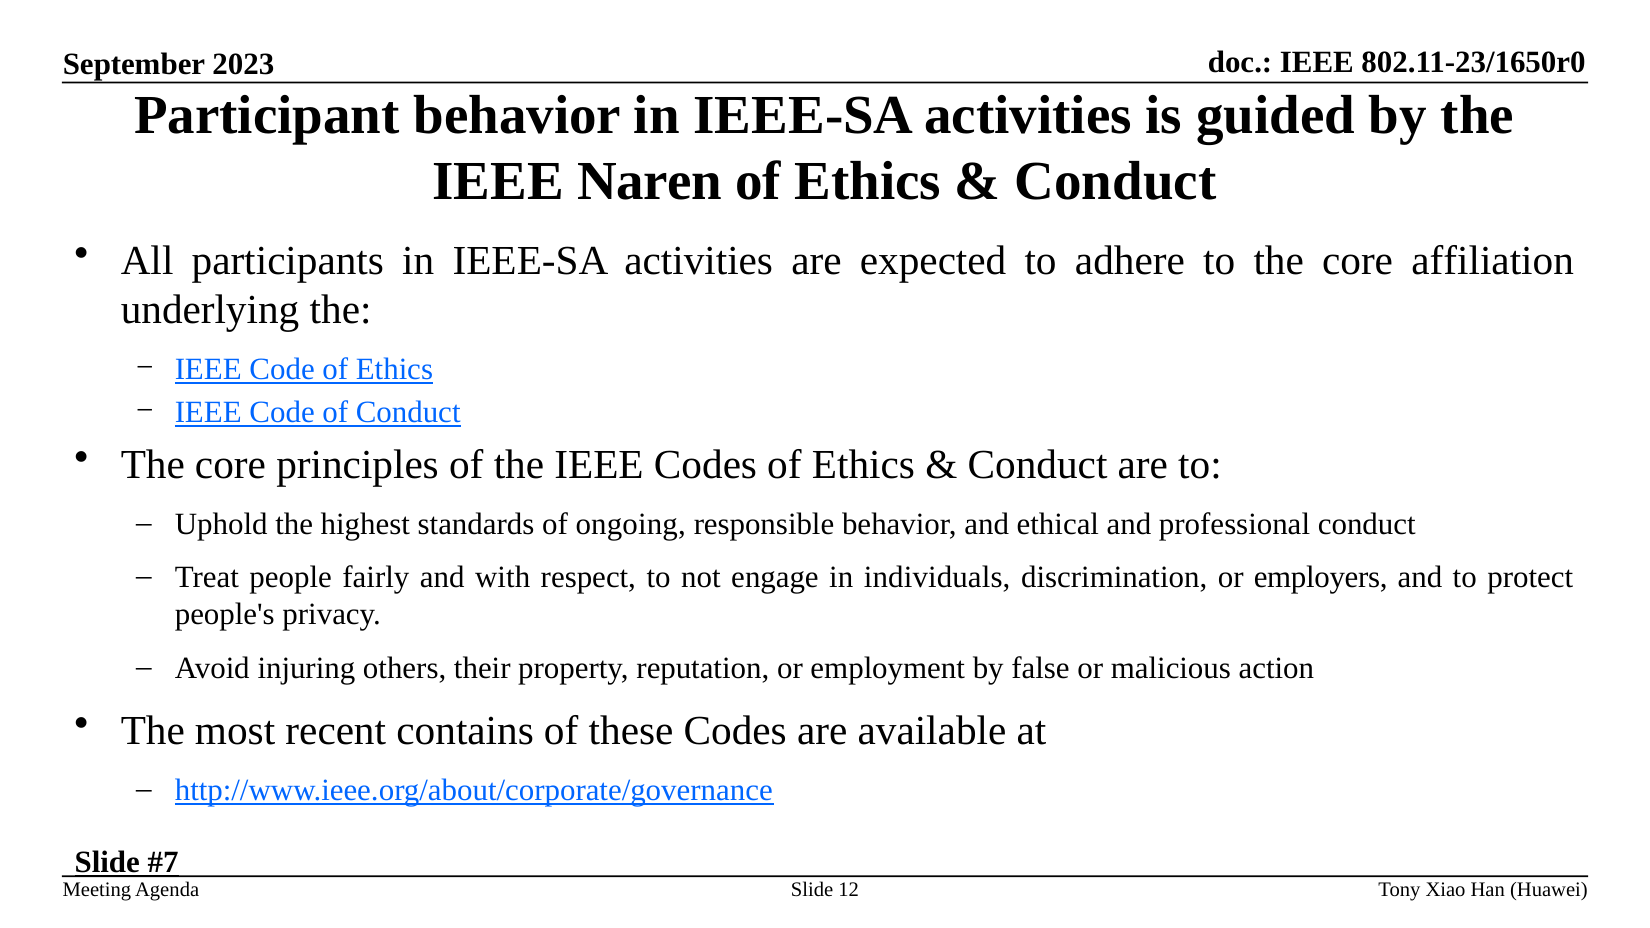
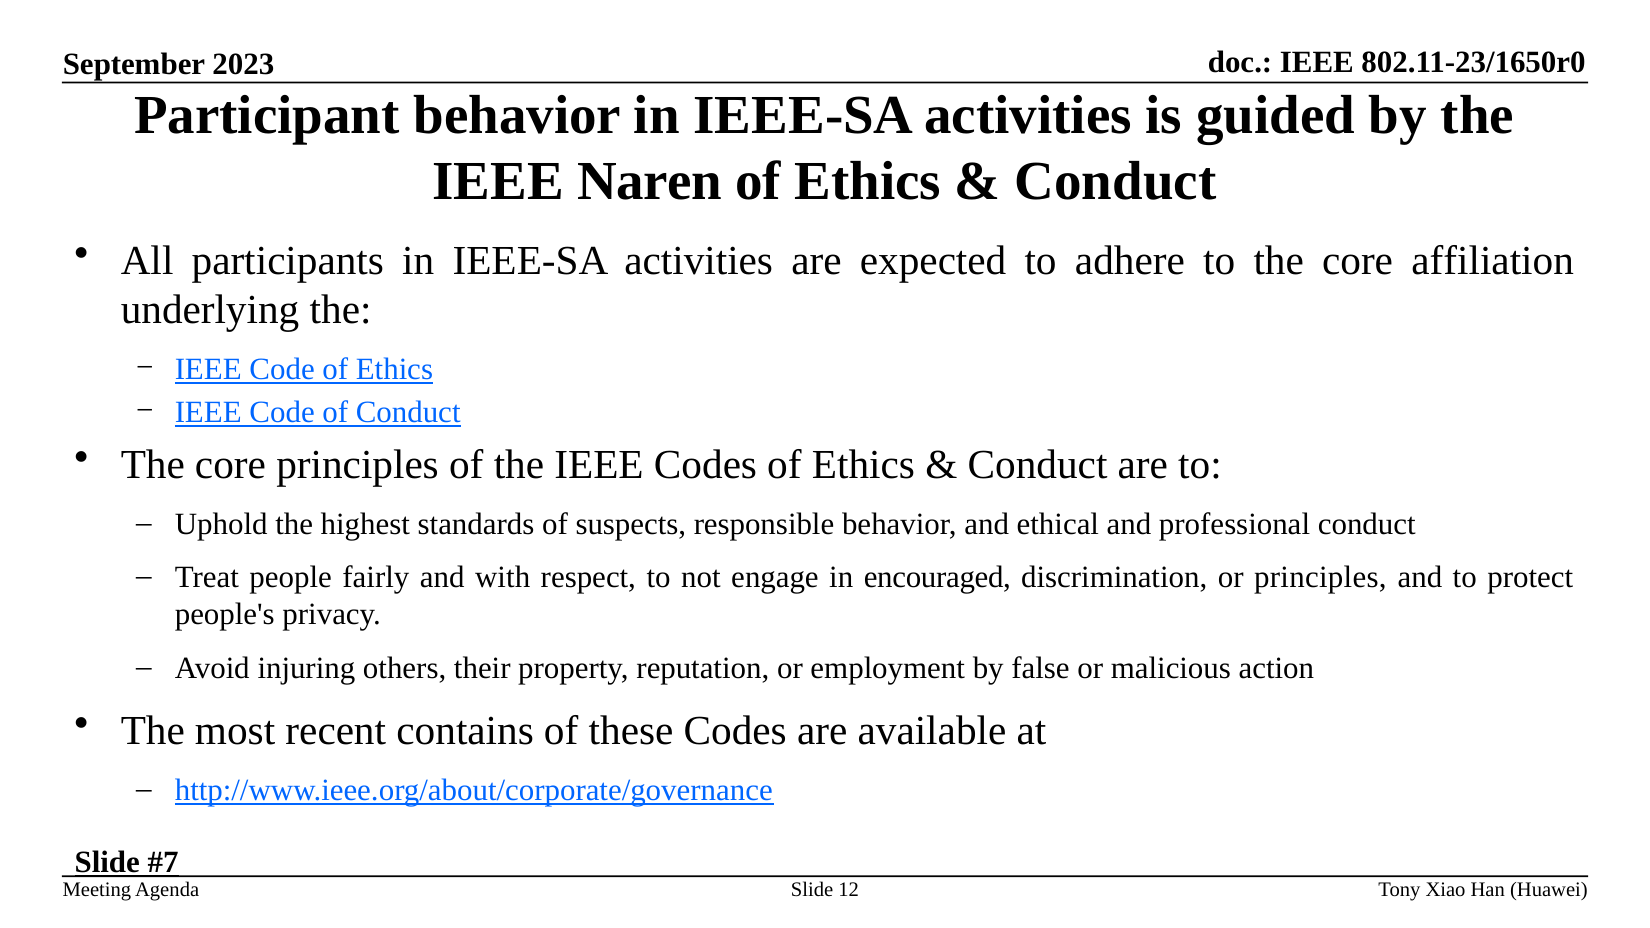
ongoing: ongoing -> suspects (631, 524)
individuals: individuals -> encouraged (937, 578)
or employers: employers -> principles (1320, 578)
